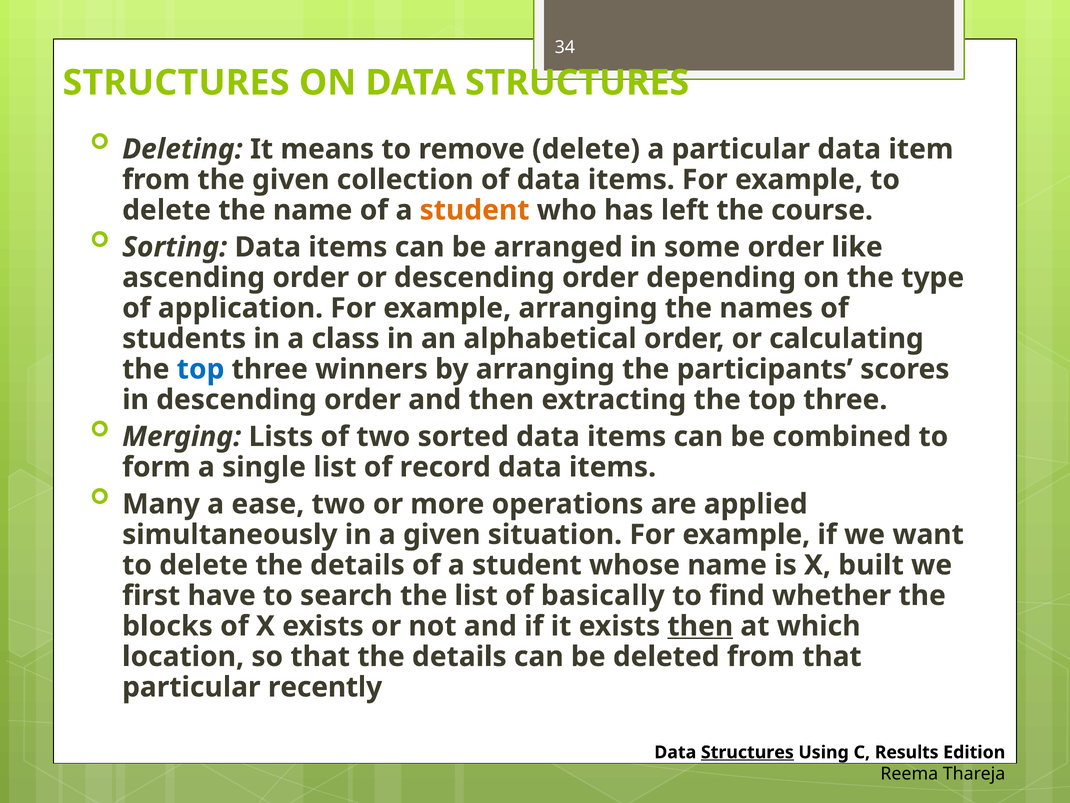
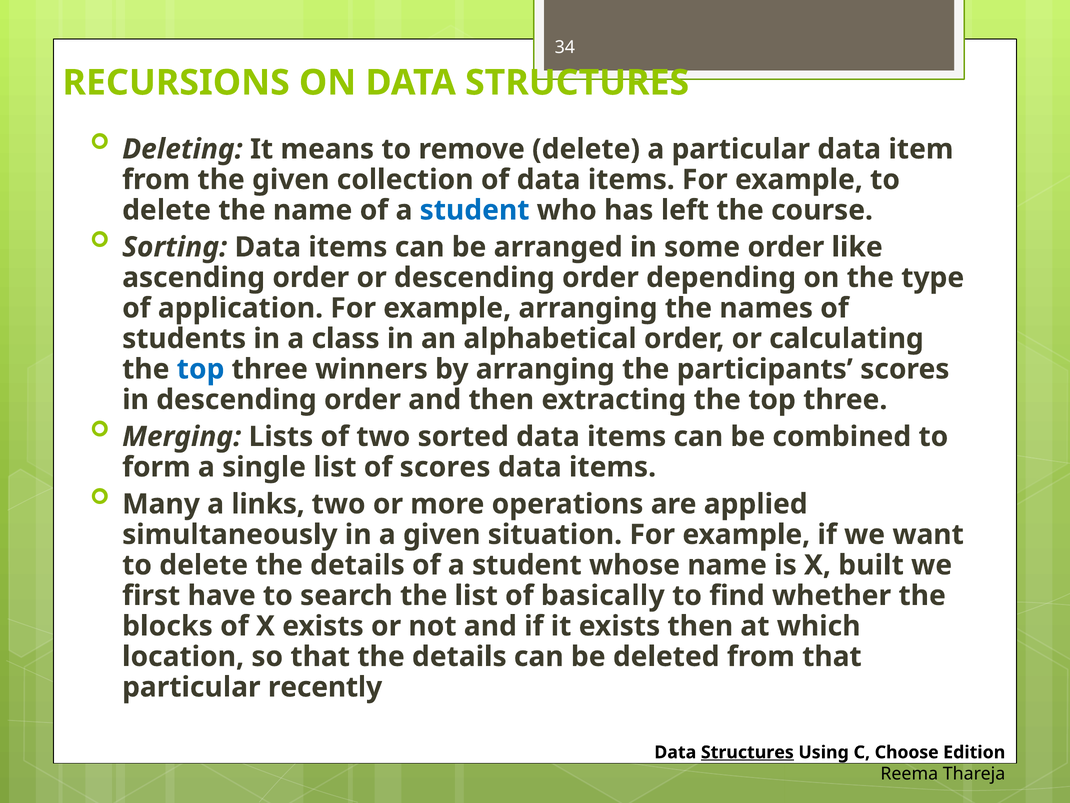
STRUCTURES: STRUCTURES -> RECURSIONS (176, 83)
student colour: orange -> blue (475, 210)
of record: record -> scores (445, 467)
ease: ease -> links (268, 504)
then underline: present -> none (700, 626)
Results: Results -> Choose (907, 752)
